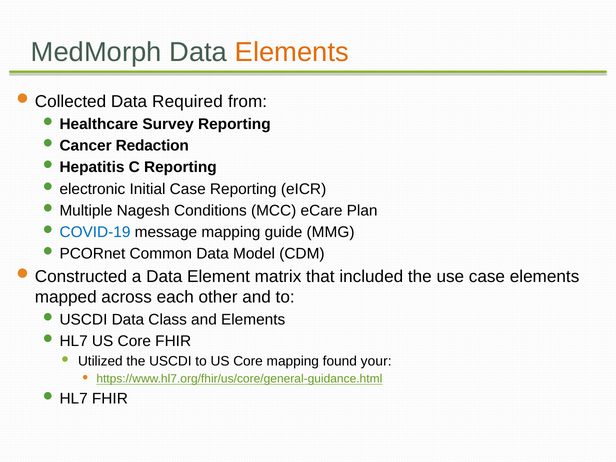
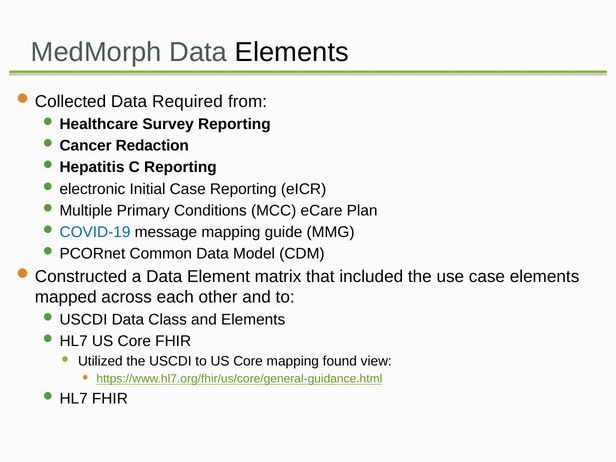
Elements colour: orange -> black (292, 52)
Nagesh: Nagesh -> Primary (143, 211)
your: your -> view (376, 361)
